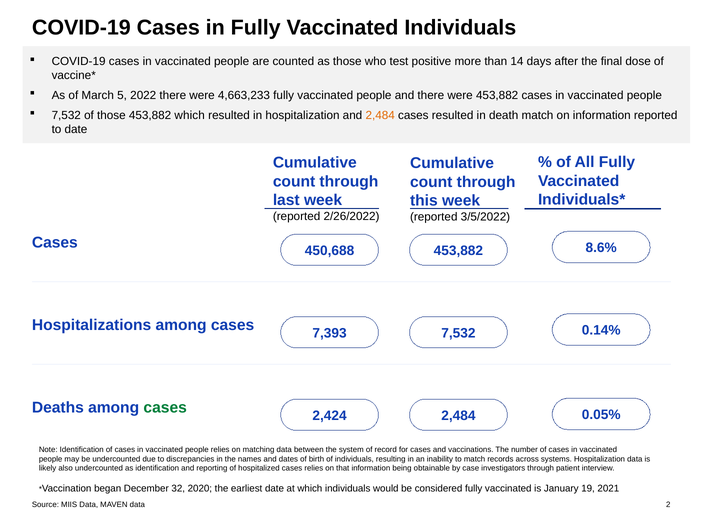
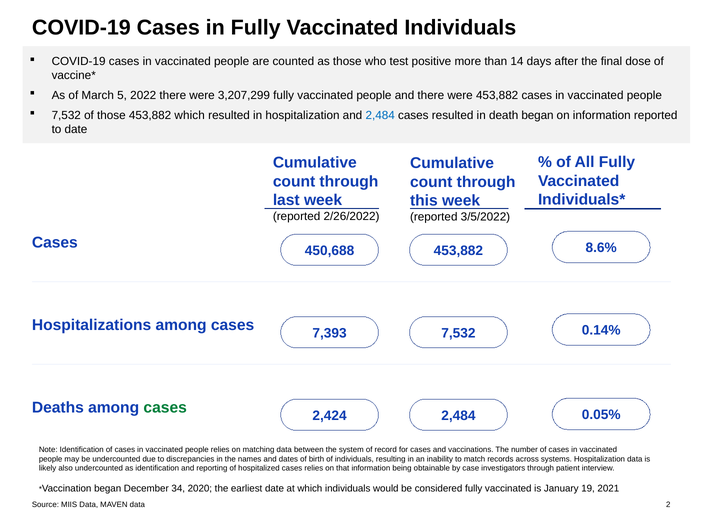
4,663,233: 4,663,233 -> 3,207,299 (244, 96)
2,484 colour: orange -> blue (380, 115)
death match: match -> began (537, 115)
32: 32 -> 34 (178, 489)
